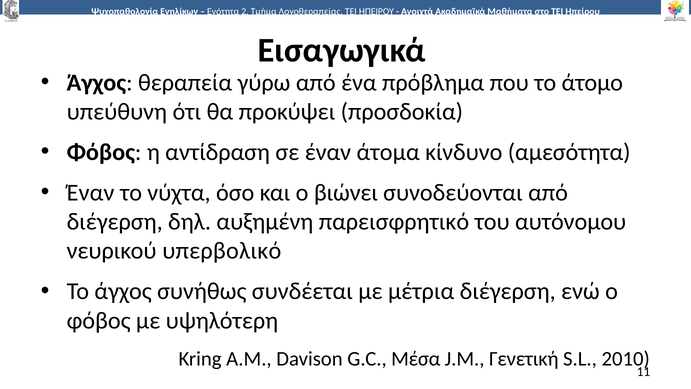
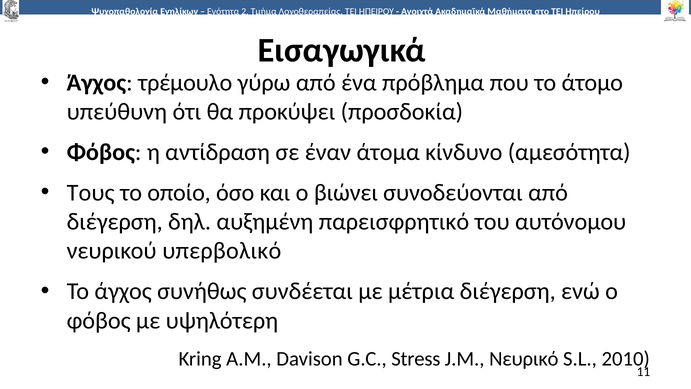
θεραπεία: θεραπεία -> τρέμουλο (185, 82)
Έναν: Έναν -> Τους (91, 193)
νύχτα: νύχτα -> οποίο (179, 193)
Μέσα: Μέσα -> Stress (416, 359)
Γενετική: Γενετική -> Νευρικό (524, 359)
